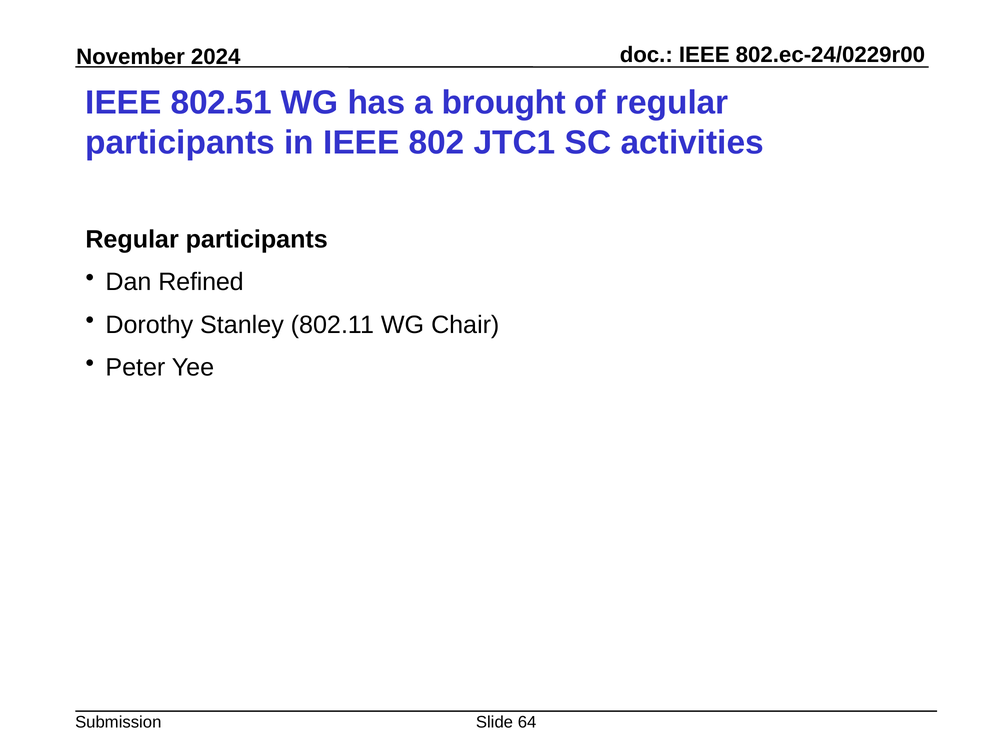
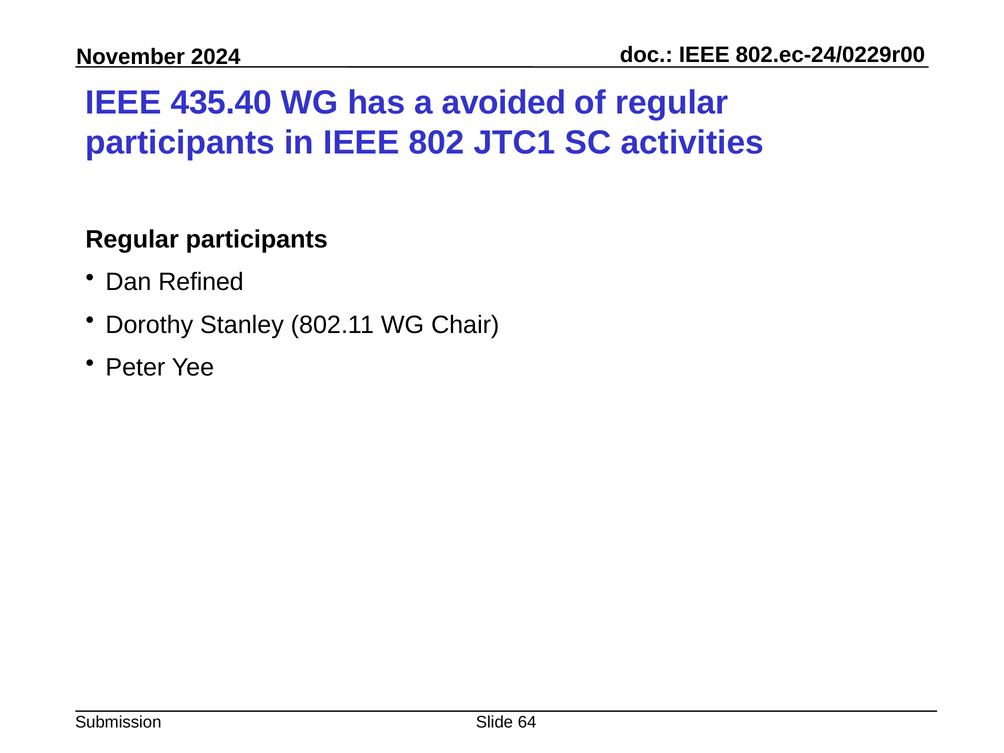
802.51: 802.51 -> 435.40 (221, 103)
brought: brought -> avoided (504, 103)
